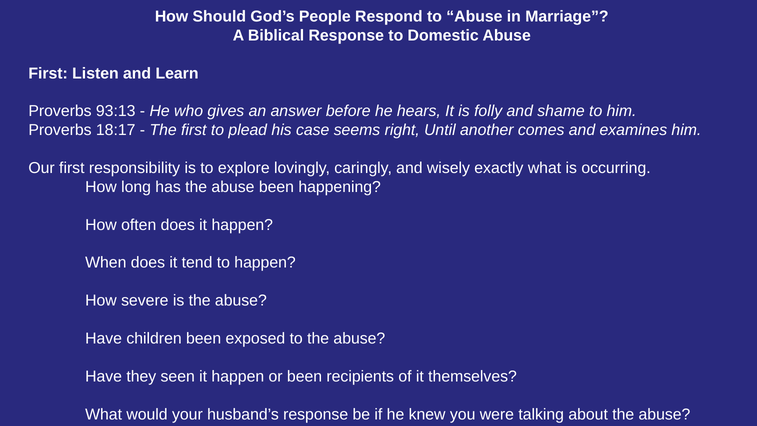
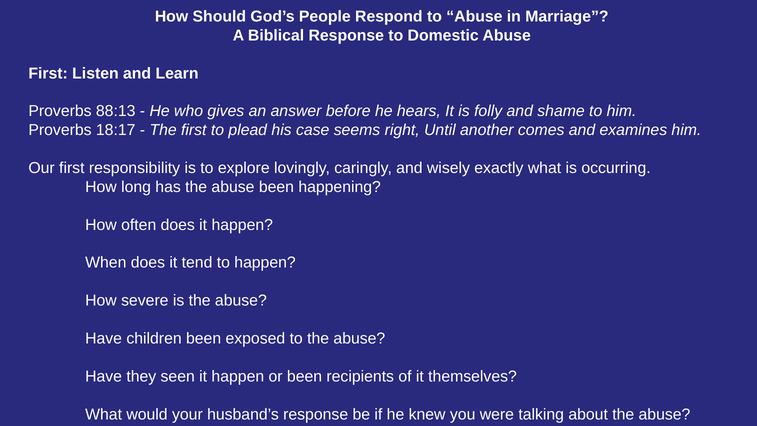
93:13: 93:13 -> 88:13 (116, 111)
